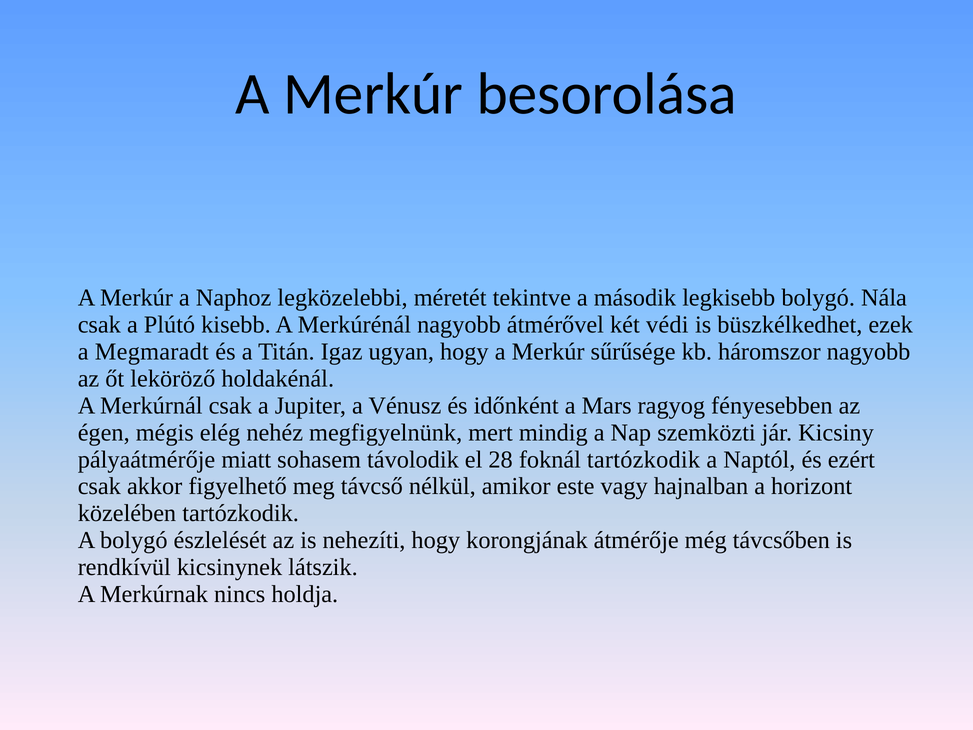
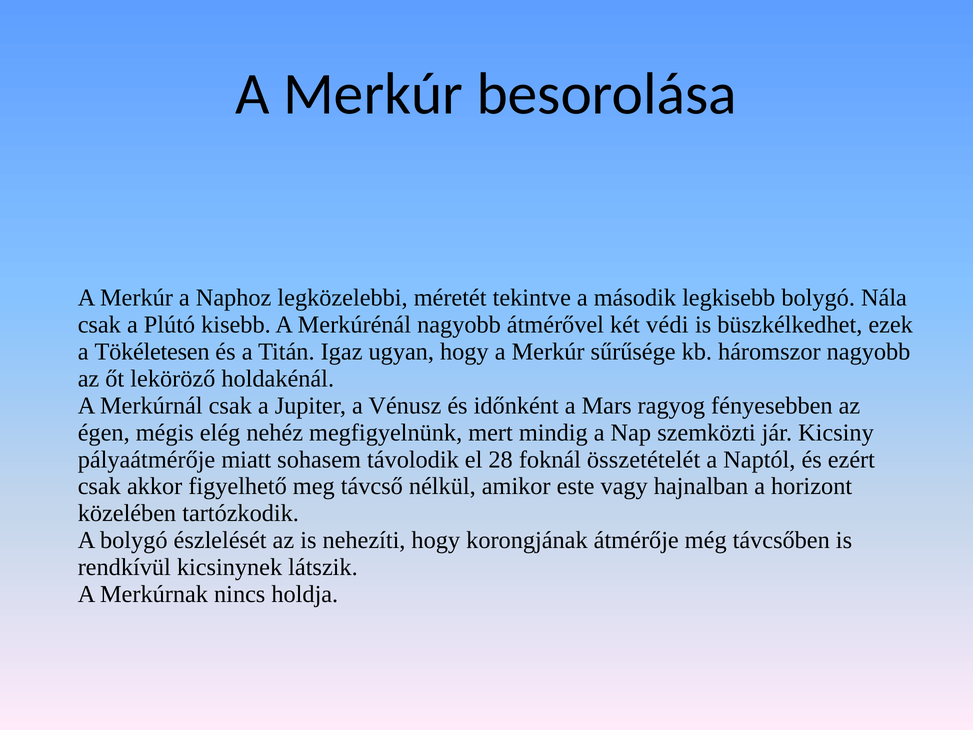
Megmaradt: Megmaradt -> Tökéletesen (152, 352)
foknál tartózkodik: tartózkodik -> összetételét (644, 459)
